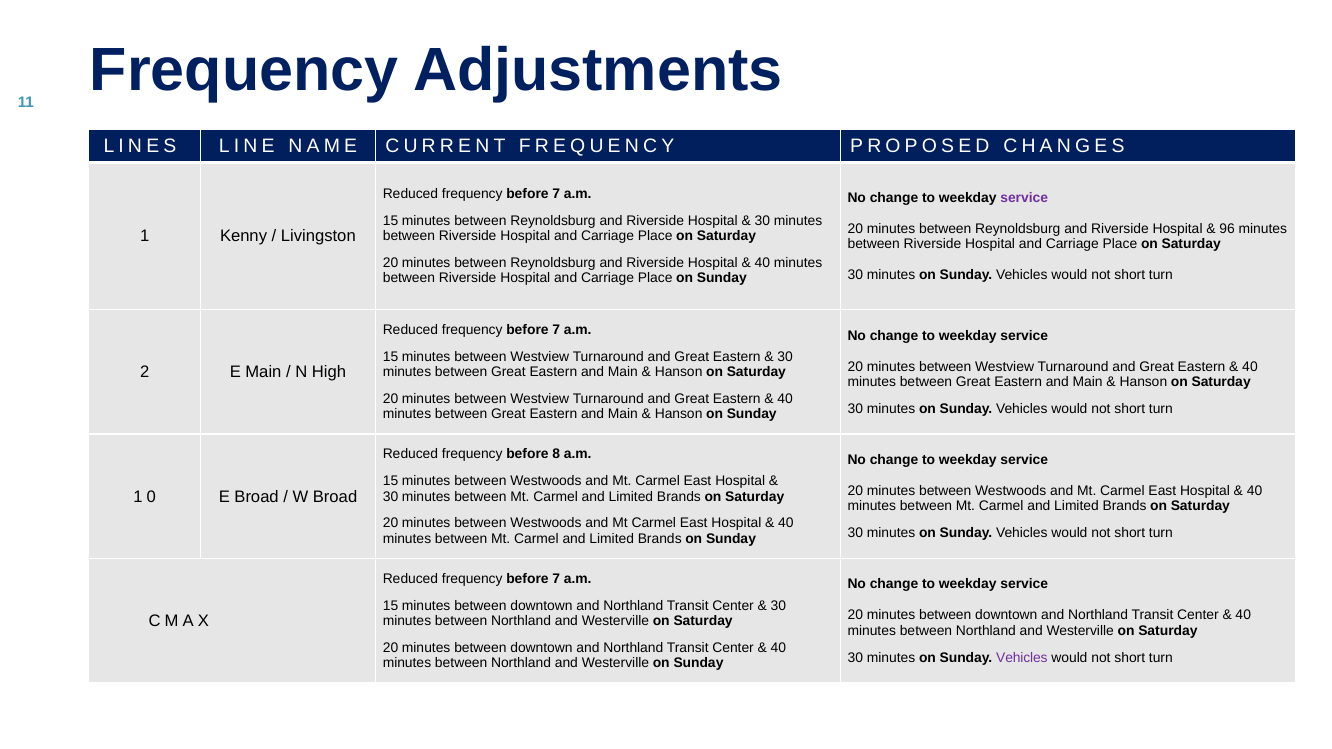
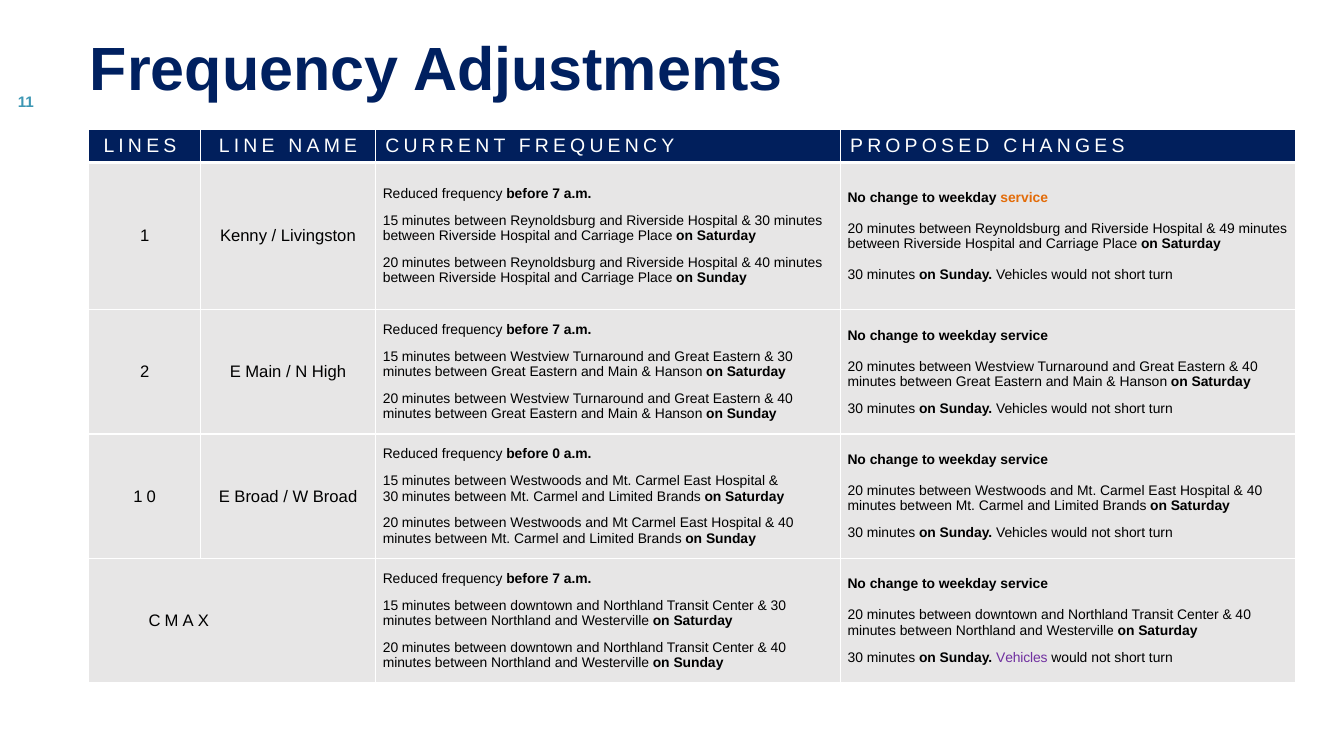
service colour: purple -> orange (1024, 198)
96: 96 -> 49 (1227, 229)
8: 8 -> 0 (556, 455)
